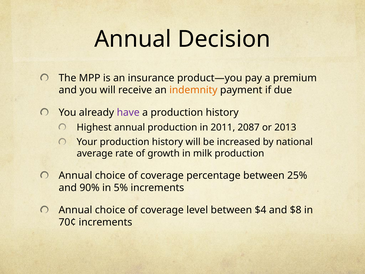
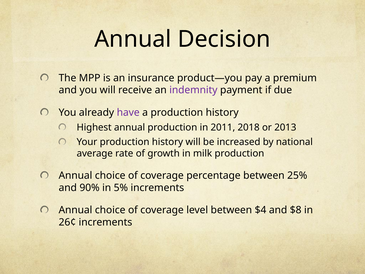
indemnity colour: orange -> purple (193, 90)
2087: 2087 -> 2018 (249, 127)
70¢: 70¢ -> 26¢ (67, 222)
